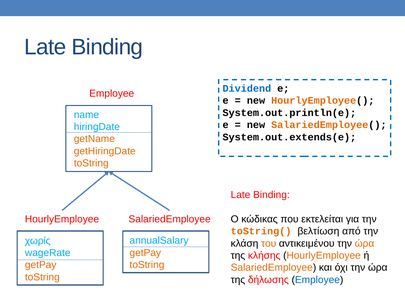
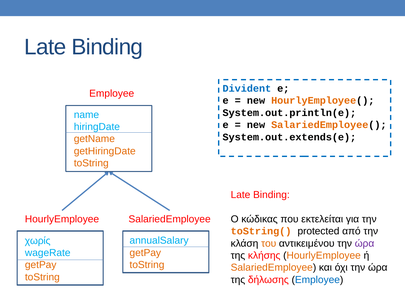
Dividend: Dividend -> Divident (247, 89)
βελτίωση: βελτίωση -> protected (318, 232)
ώρα colour: orange -> purple (365, 244)
